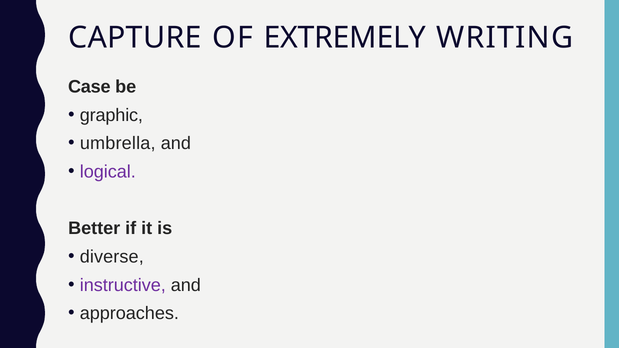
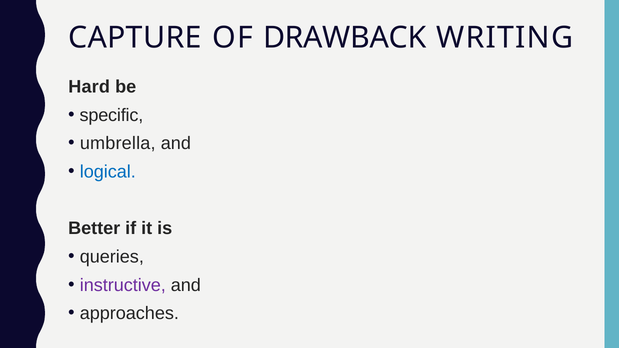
EXTREMELY: EXTREMELY -> DRAWBACK (345, 38)
Case: Case -> Hard (89, 87)
graphic: graphic -> specific (111, 115)
logical colour: purple -> blue (108, 172)
diverse: diverse -> queries (112, 257)
